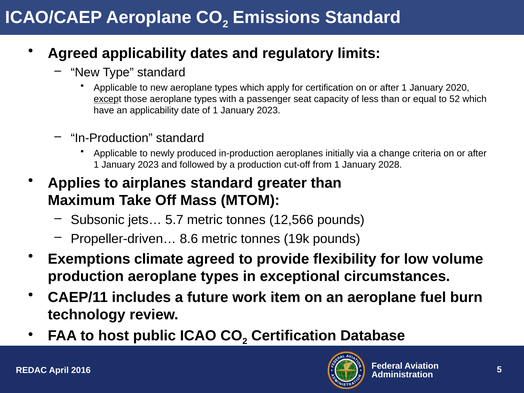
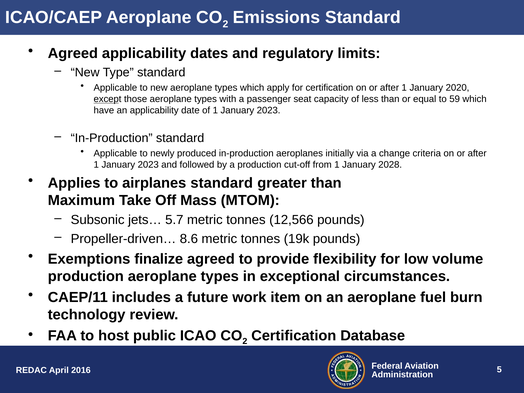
52: 52 -> 59 (455, 99)
climate: climate -> finalize (159, 259)
